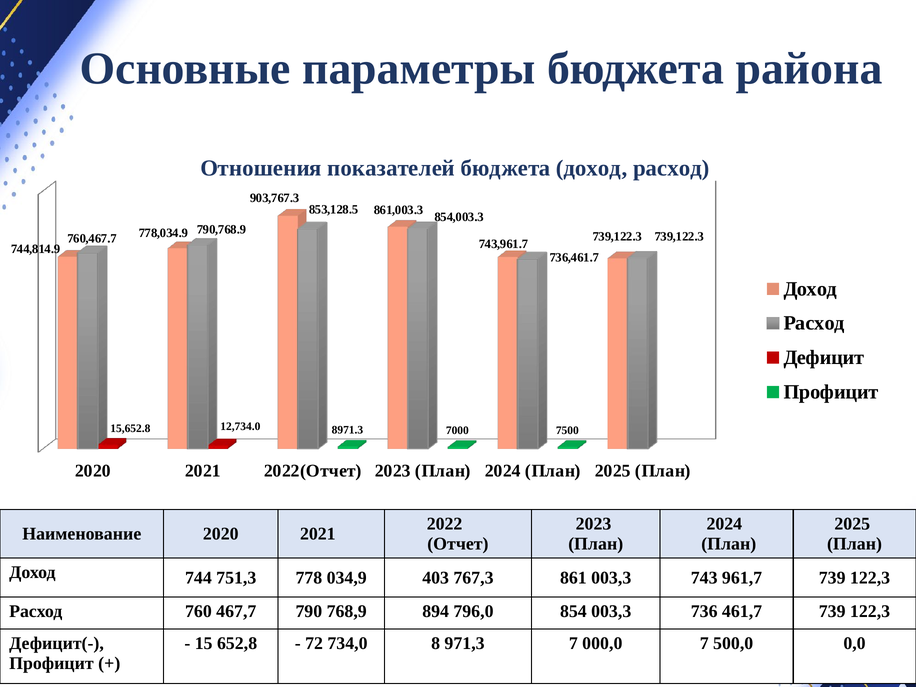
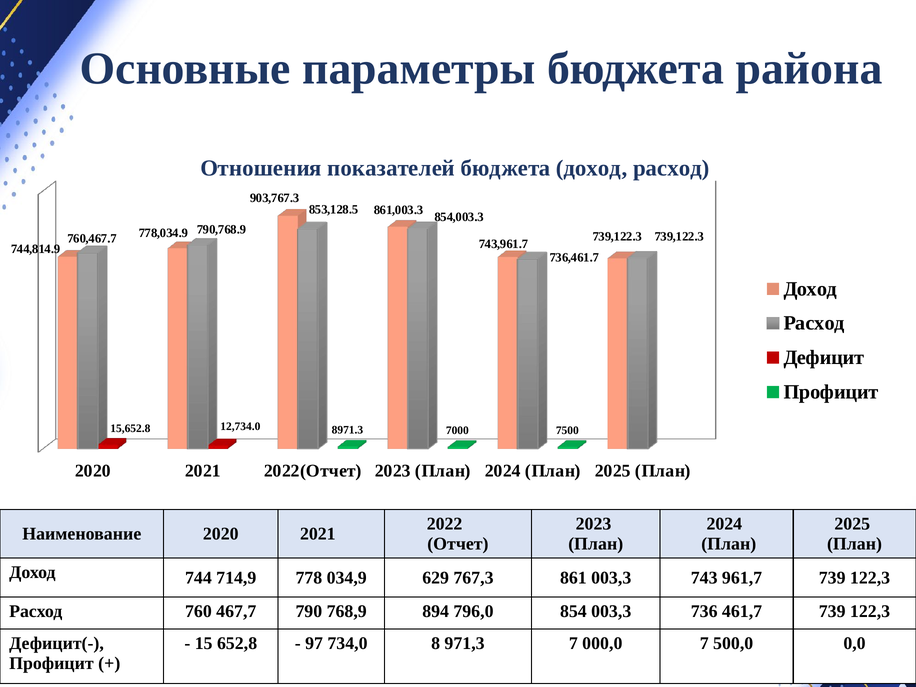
751,3: 751,3 -> 714,9 (236, 578)
403: 403 -> 629 (436, 578)
72: 72 -> 97 (314, 644)
